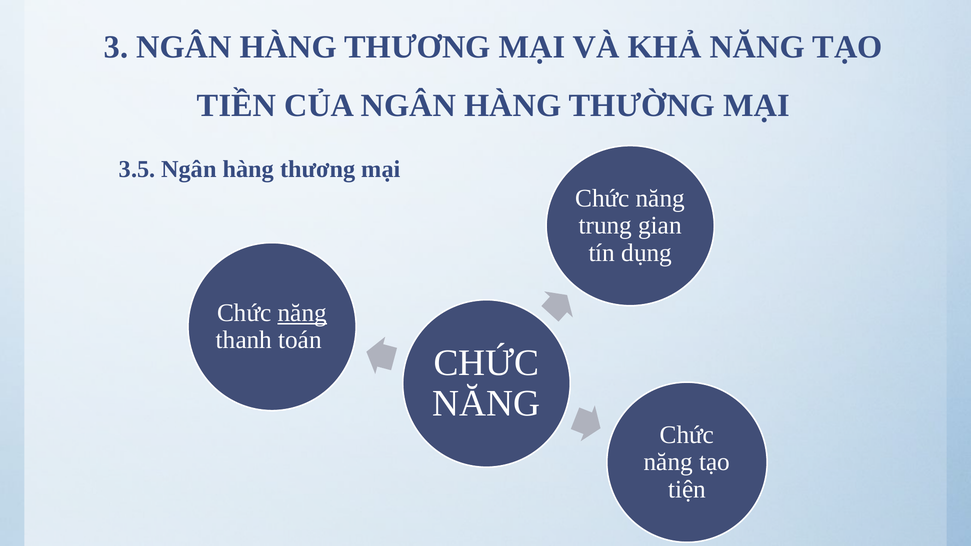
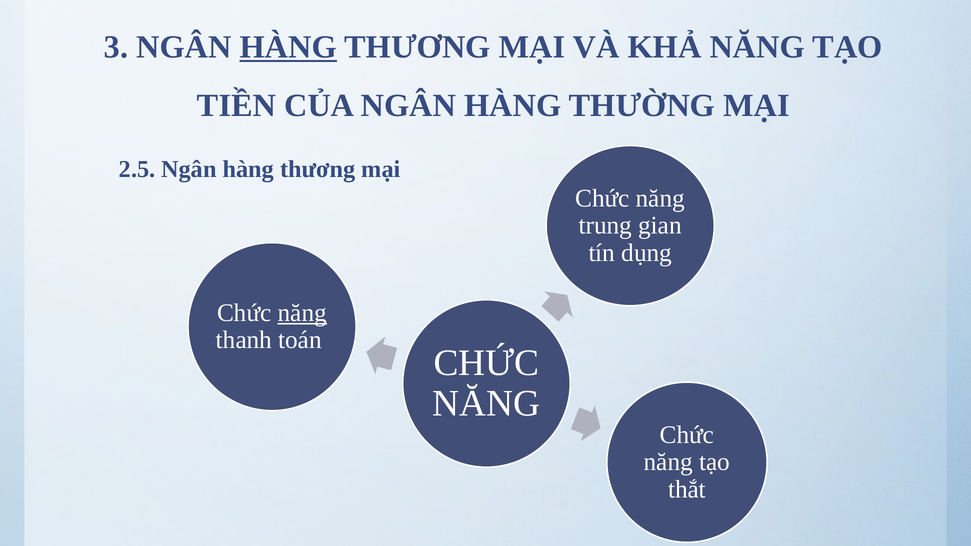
HÀNG underline: none -> present (288, 47)
3.5: 3.5 -> 2.5 (137, 169)
tiện: tiện -> thắt (687, 490)
